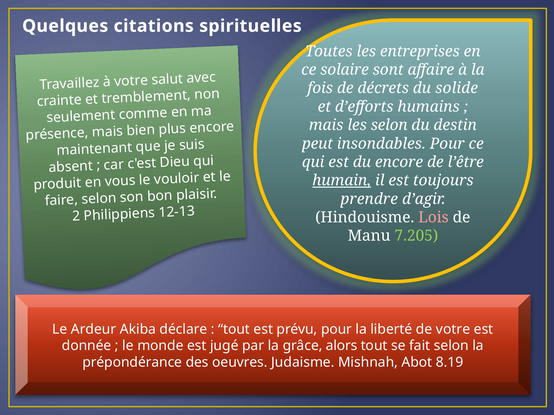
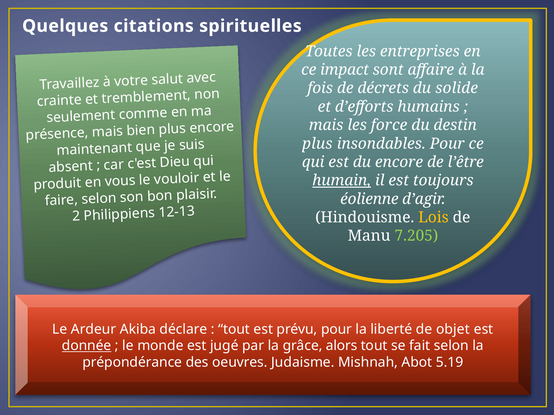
solaire: solaire -> impact (345, 70)
les selon: selon -> force (389, 125)
peut: peut -> plus (317, 144)
prendre: prendre -> éolienne (369, 199)
Lois colour: pink -> yellow (433, 218)
de votre: votre -> objet (453, 330)
donnée underline: none -> present (87, 346)
8.19: 8.19 -> 5.19 (450, 363)
